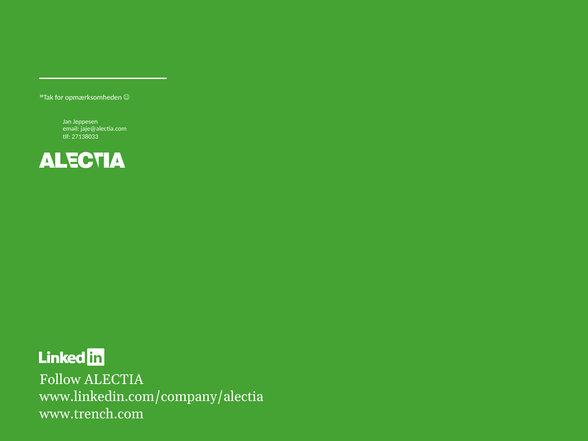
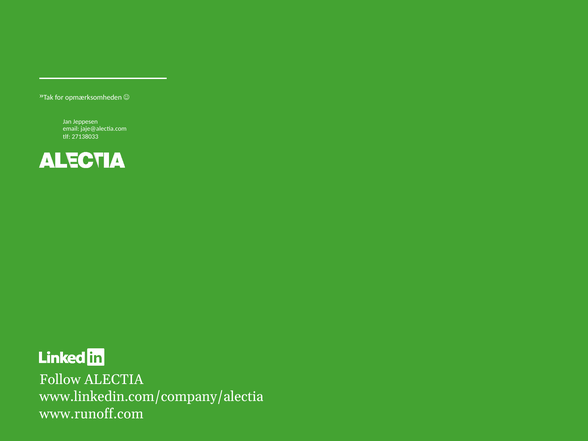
www.trench.com: www.trench.com -> www.runoff.com (91, 414)
